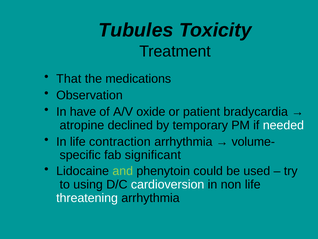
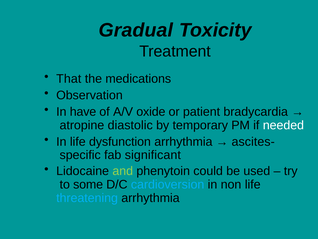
Tubules: Tubules -> Gradual (136, 30)
declined: declined -> diastolic (130, 125)
contraction: contraction -> dysfunction (120, 141)
volume-: volume- -> ascites- (253, 141)
using: using -> some (88, 184)
cardioversion colour: white -> light blue (168, 184)
threatening colour: white -> light blue (87, 198)
